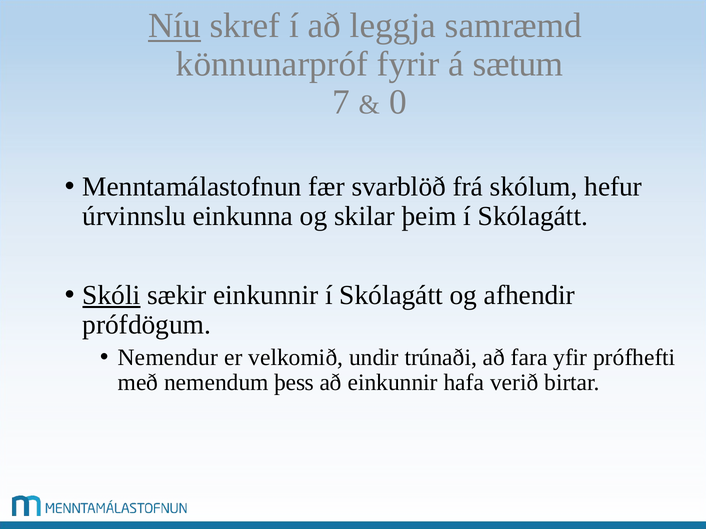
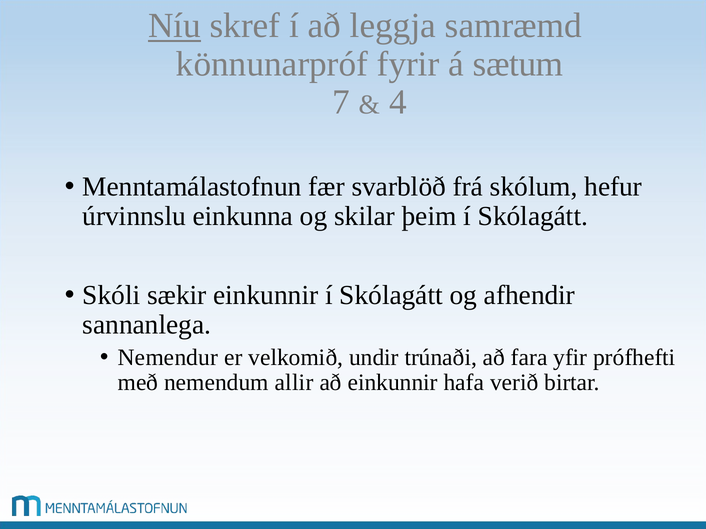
0: 0 -> 4 (398, 102)
Skóli underline: present -> none (111, 296)
prófdögum: prófdögum -> sannanlega (147, 325)
þess: þess -> allir (294, 383)
